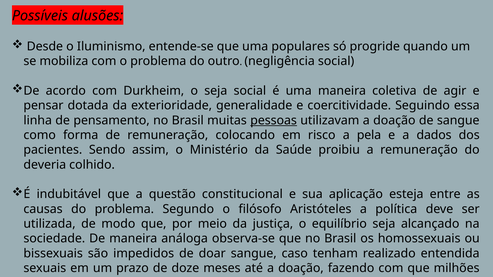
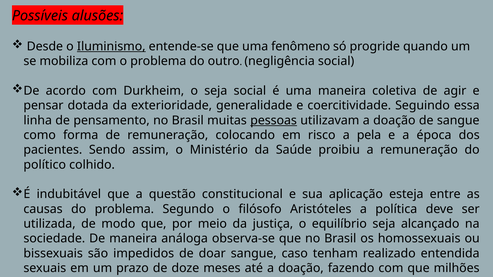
Iluminismo underline: none -> present (111, 47)
populares: populares -> fenômeno (301, 47)
dados: dados -> época (434, 135)
deveria: deveria -> político (45, 165)
